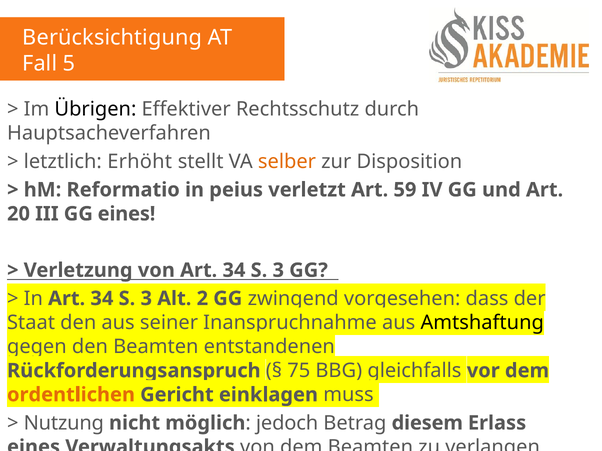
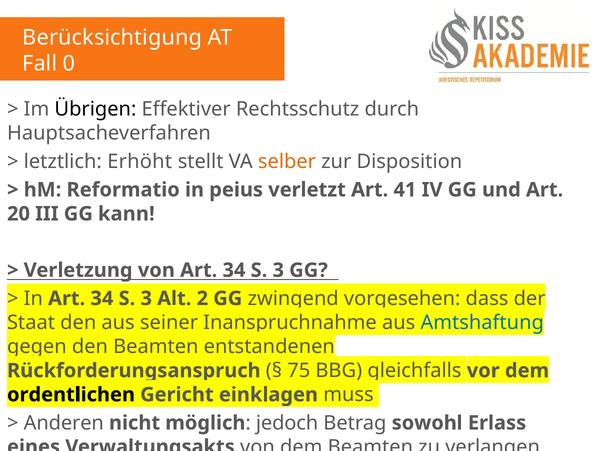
5: 5 -> 0 (69, 64)
59: 59 -> 41 (405, 190)
GG eines: eines -> kann (126, 214)
Amtshaftung colour: black -> blue (482, 323)
ordentlichen colour: orange -> black (71, 395)
Nutzung: Nutzung -> Anderen (64, 423)
diesem: diesem -> sowohl (427, 423)
